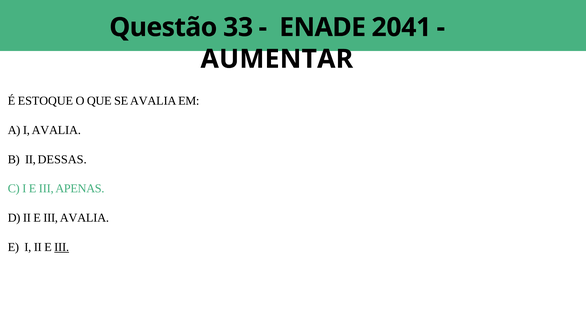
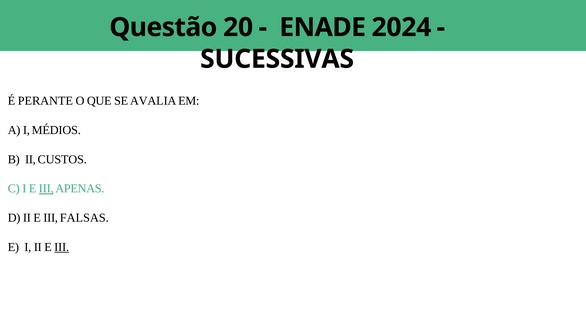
33: 33 -> 20 (238, 27)
2041: 2041 -> 2024 (401, 27)
AUMENTAR: AUMENTAR -> SUCESSIVAS (277, 59)
ESTOQUE: ESTOQUE -> PERANTE (45, 101)
I AVALIA: AVALIA -> MÉDIOS (56, 130)
DESSAS: DESSAS -> CUSTOS (62, 160)
III underline: none -> present (46, 189)
III AVALIA: AVALIA -> FALSAS (84, 218)
